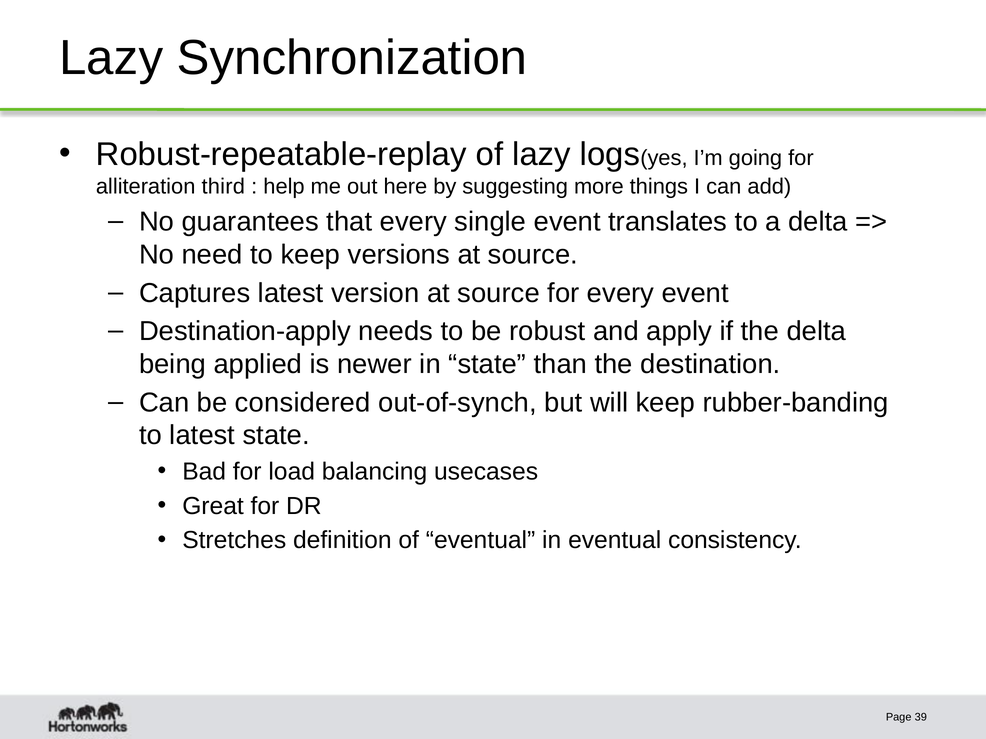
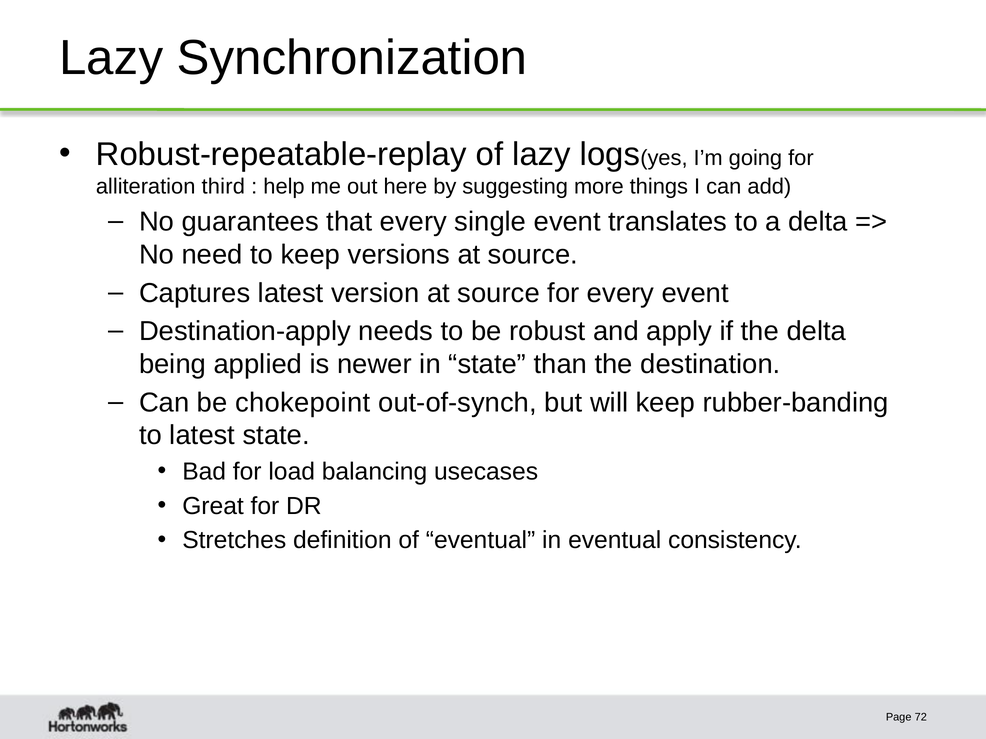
considered: considered -> chokepoint (303, 403)
39: 39 -> 72 (921, 718)
